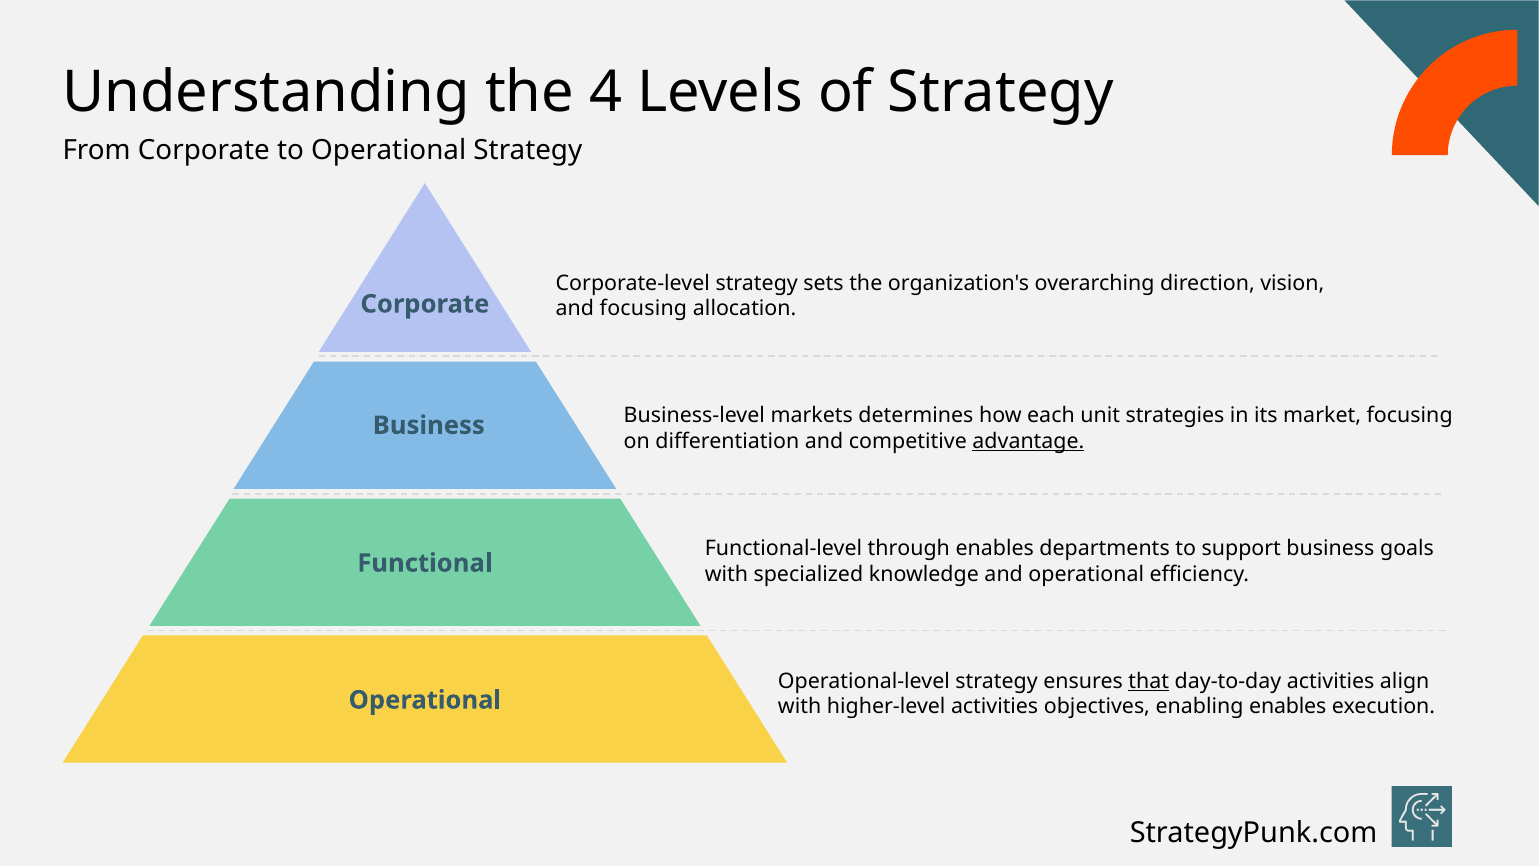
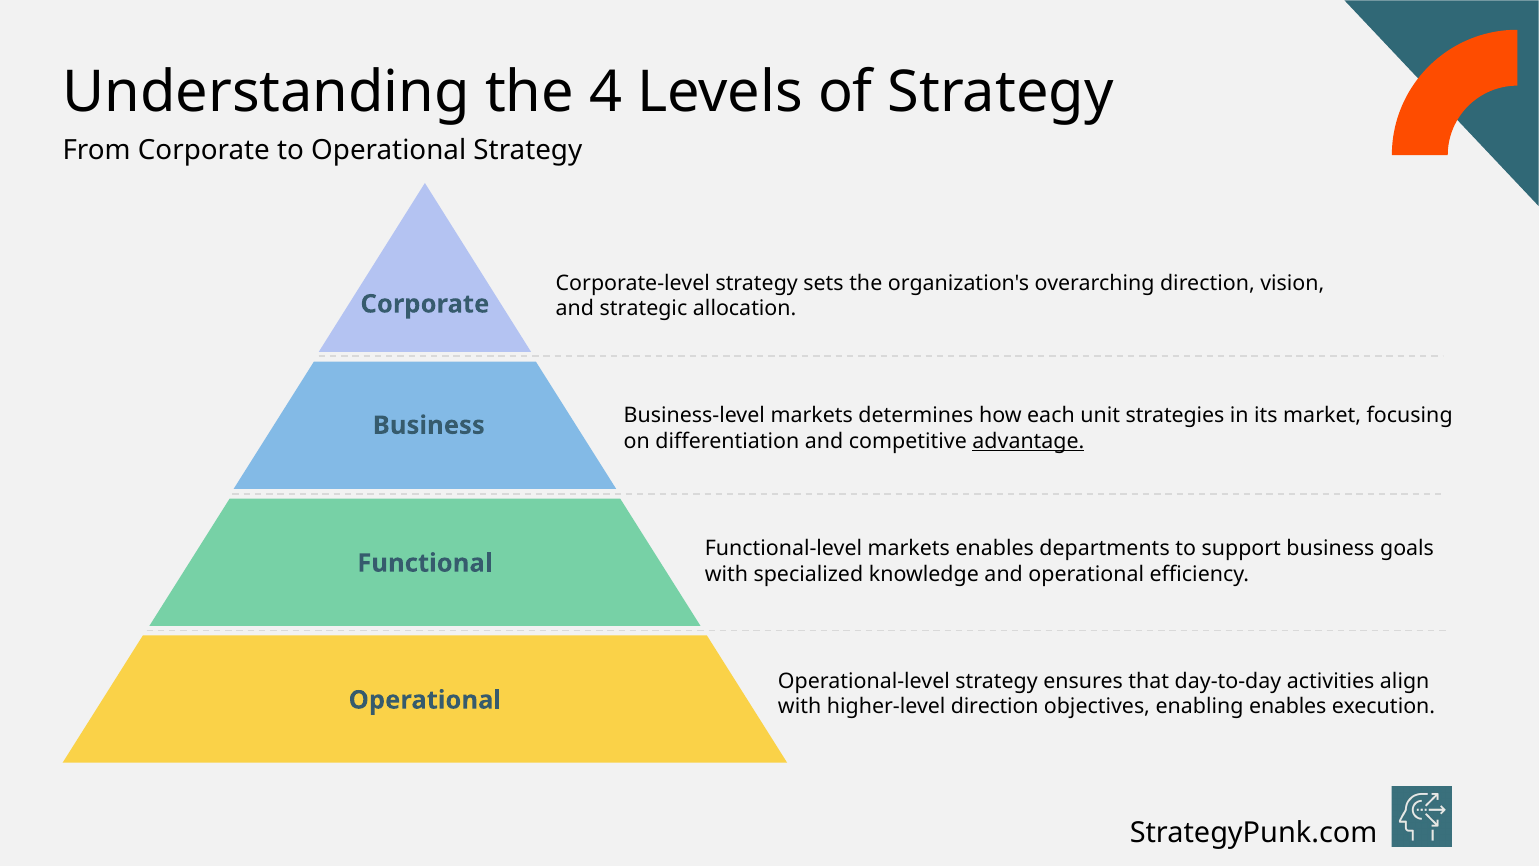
and focusing: focusing -> strategic (644, 309)
Functional-level through: through -> markets (909, 548)
that underline: present -> none (1149, 681)
higher-level activities: activities -> direction (995, 707)
